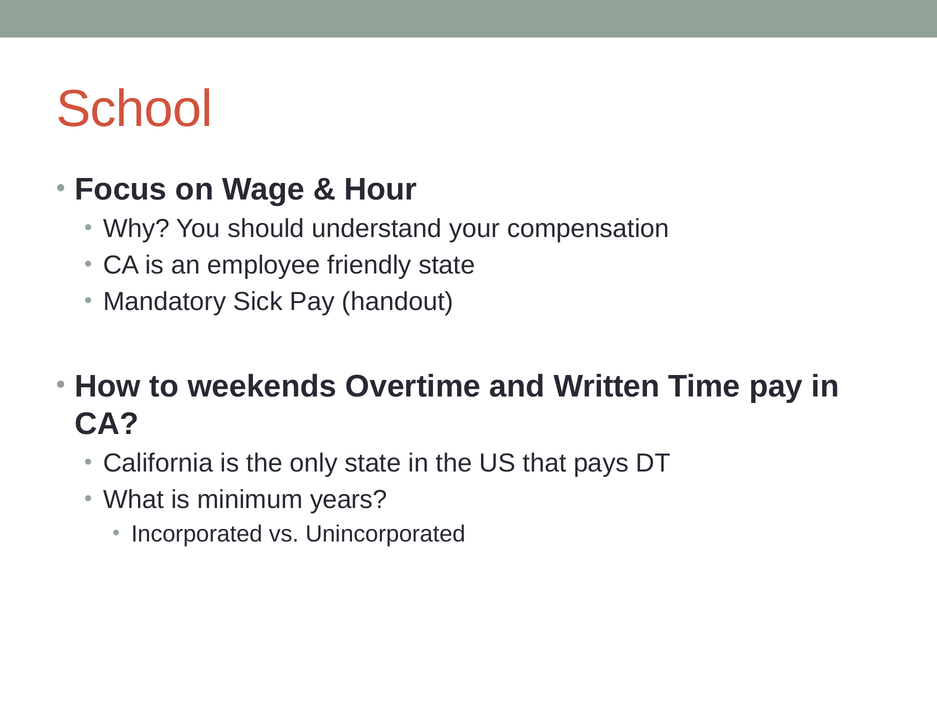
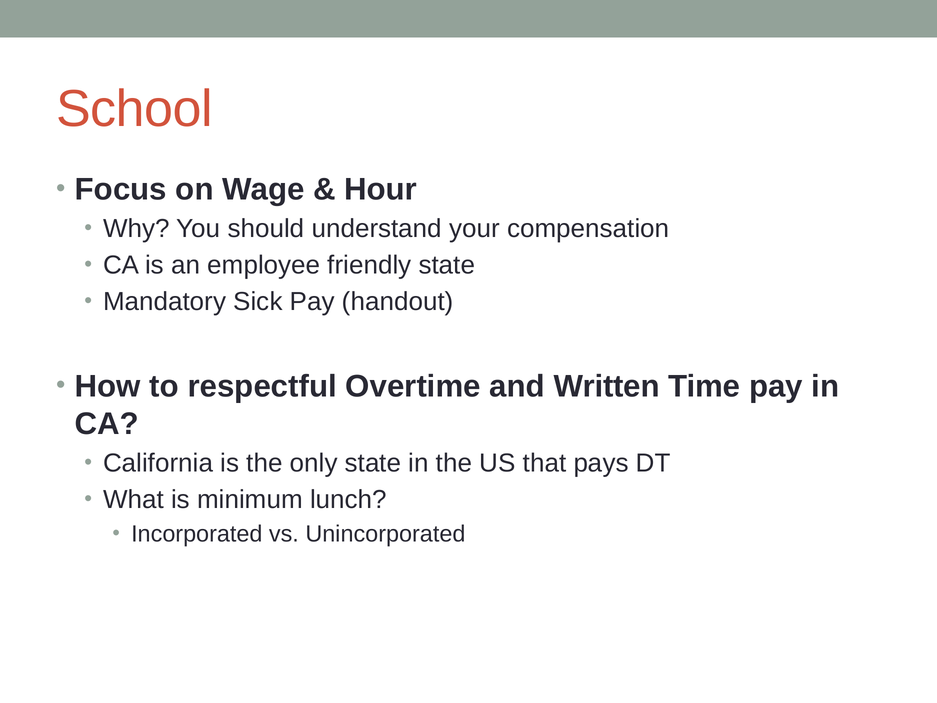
weekends: weekends -> respectful (262, 386)
years: years -> lunch (348, 499)
